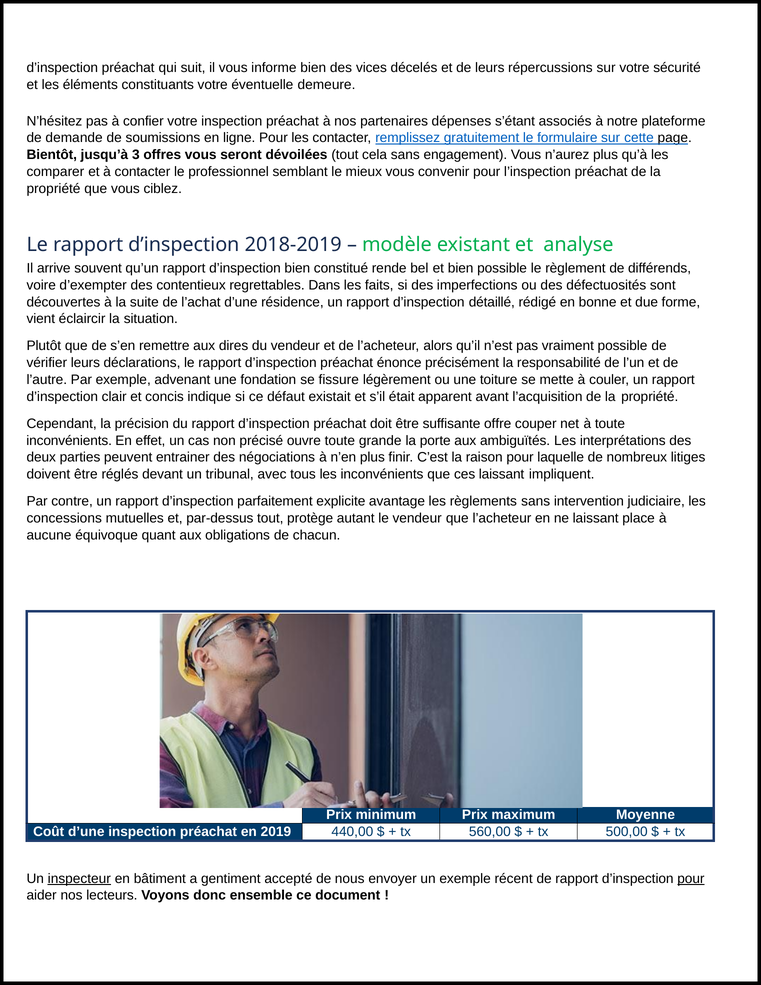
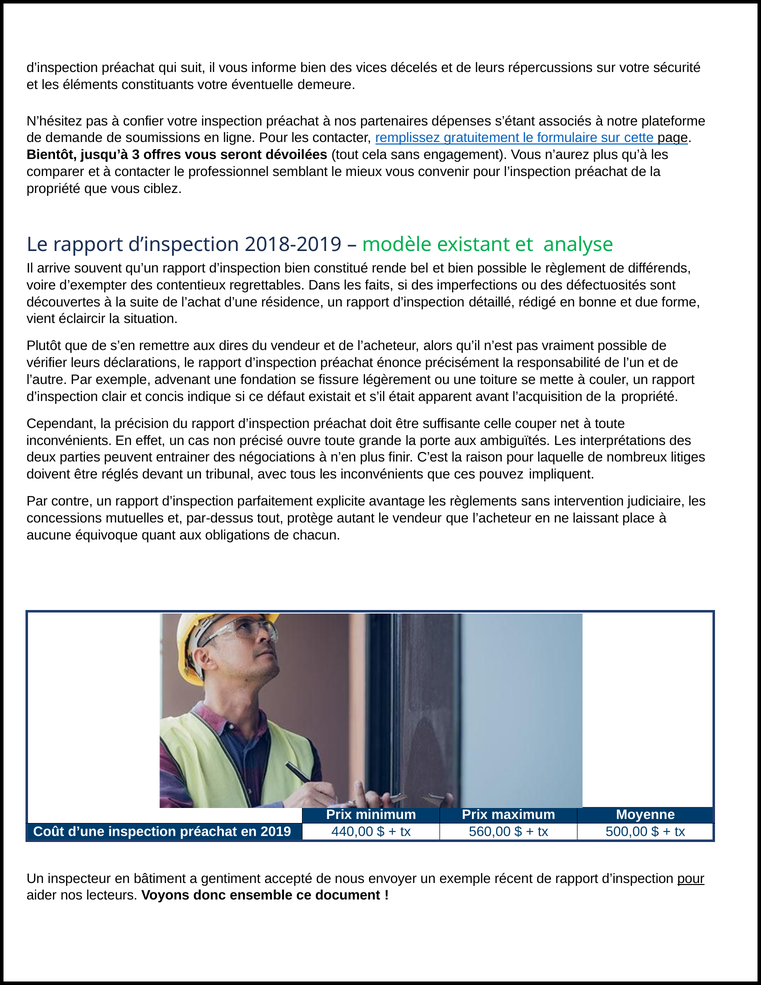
offre: offre -> celle (498, 424)
ces laissant: laissant -> pouvez (501, 474)
inspecteur underline: present -> none (79, 879)
